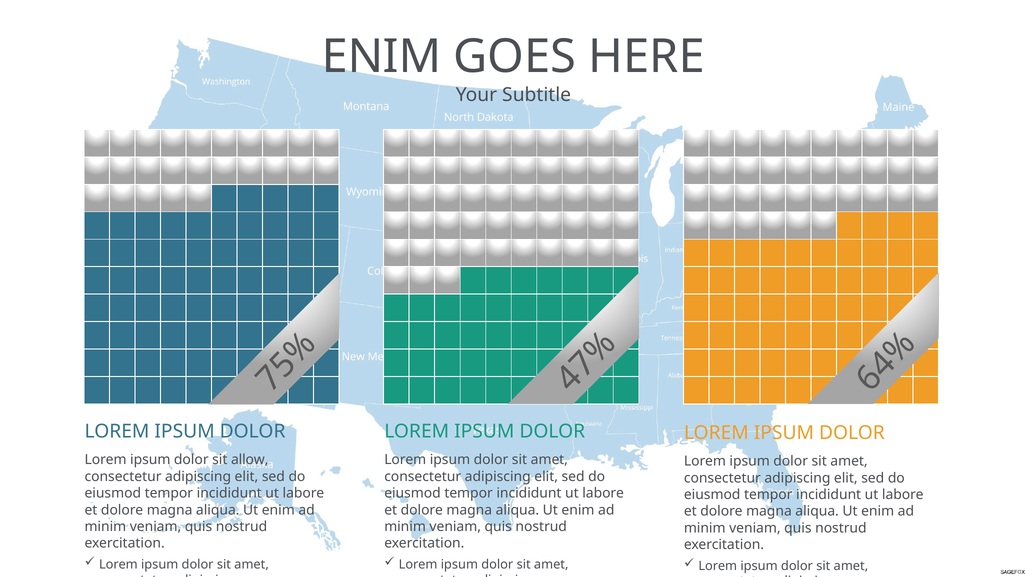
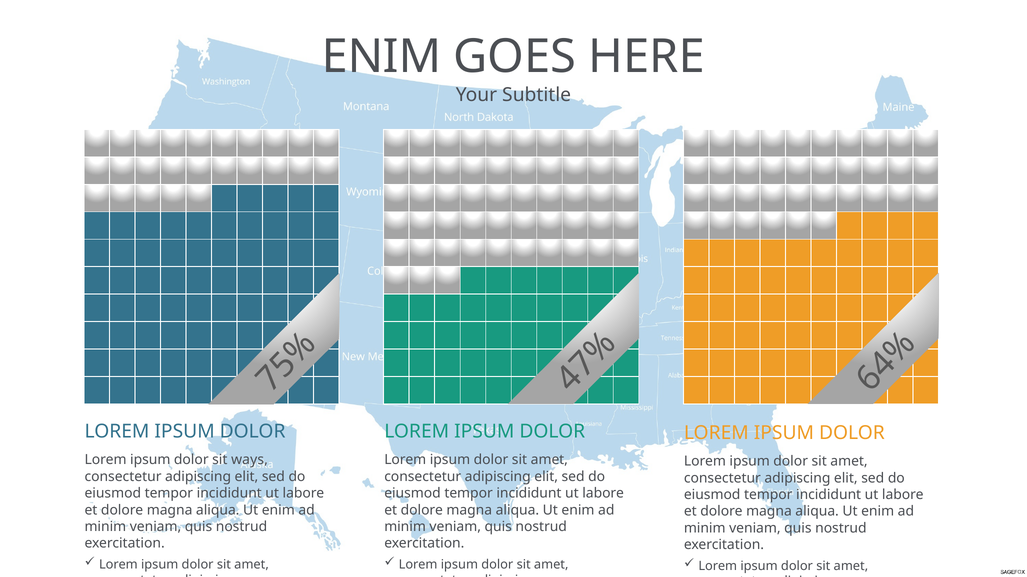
allow: allow -> ways (250, 460)
